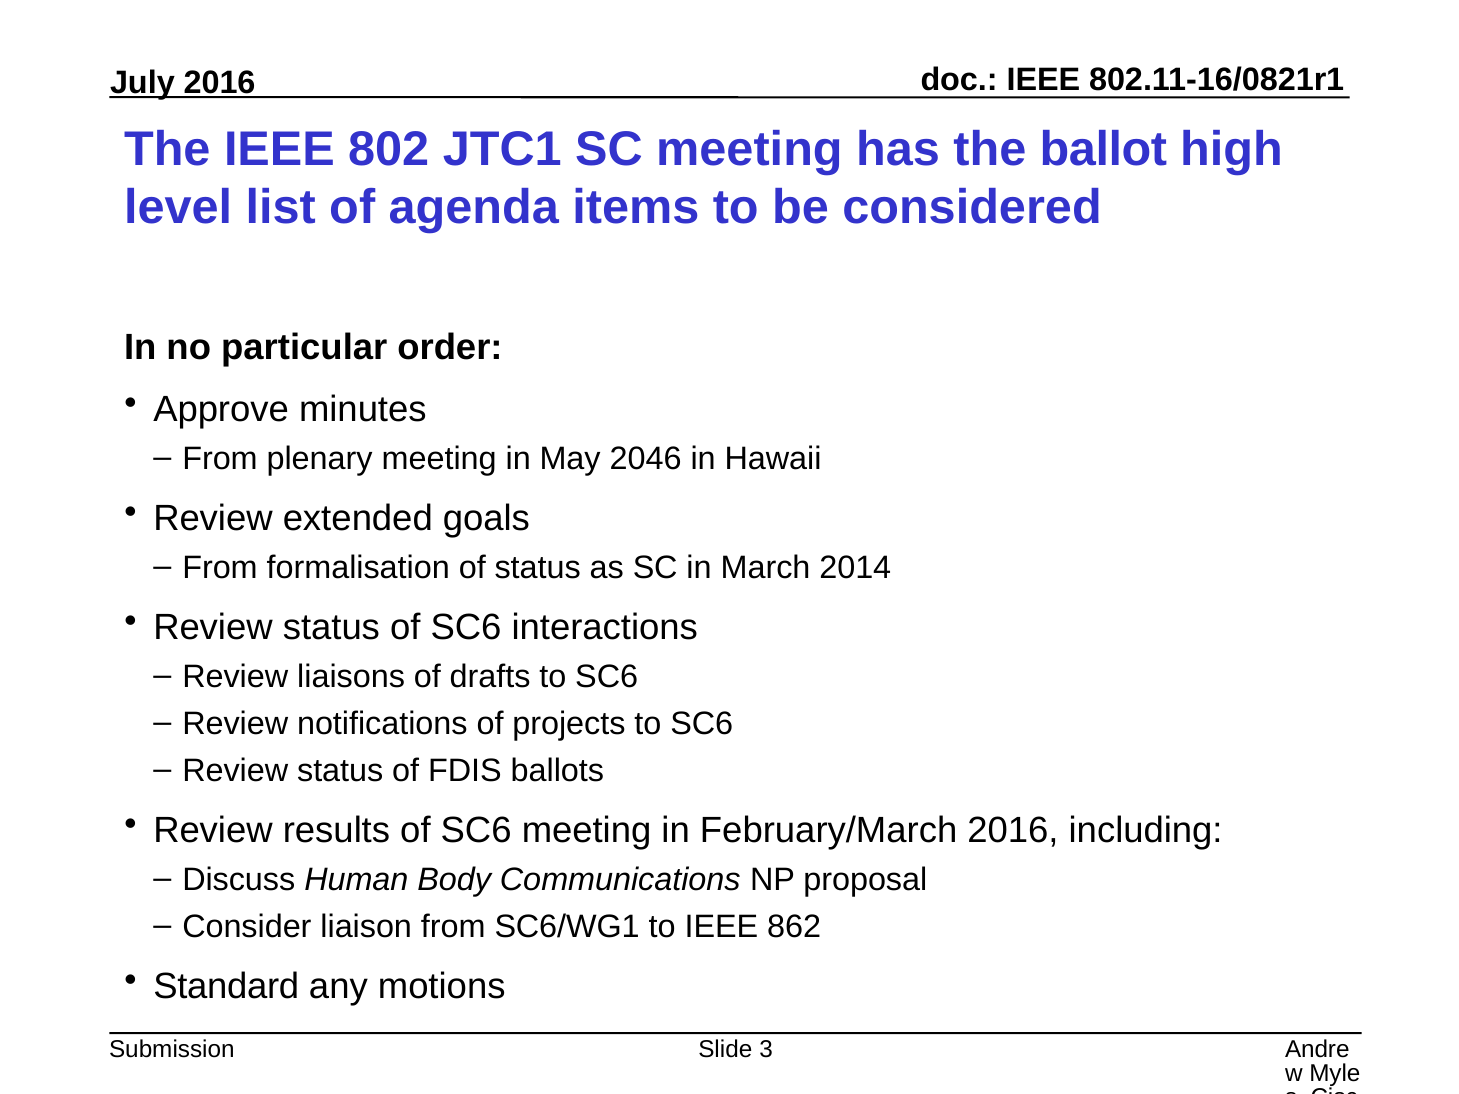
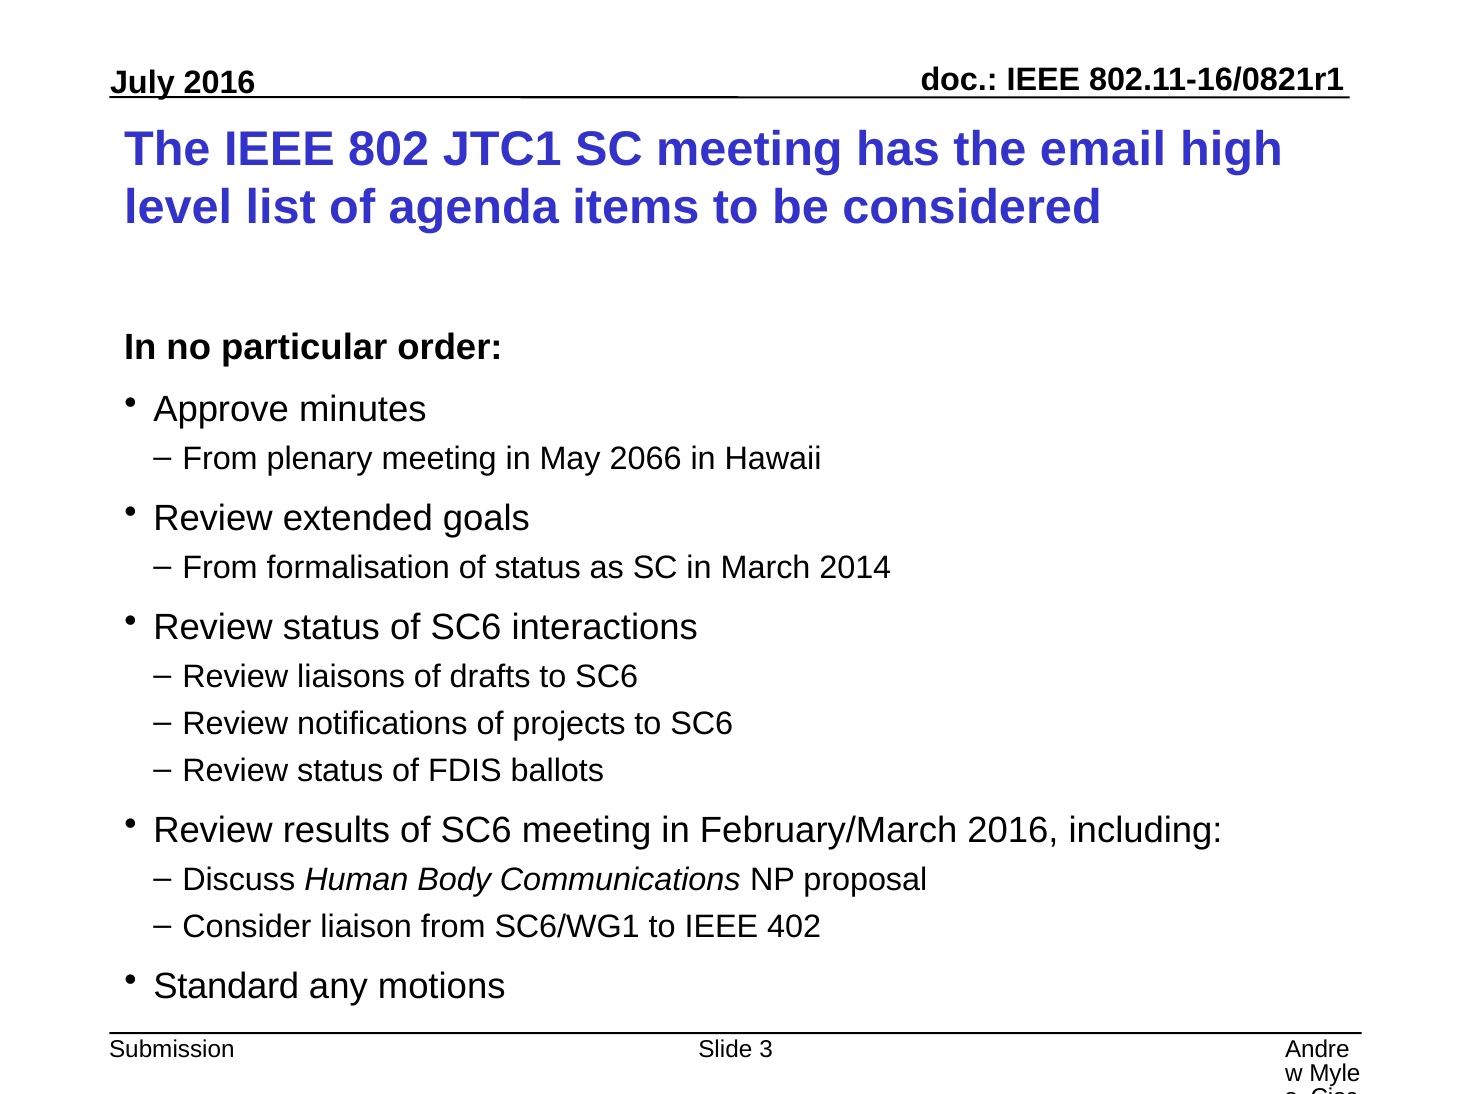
ballot: ballot -> email (1103, 149)
2046: 2046 -> 2066 (646, 459)
862: 862 -> 402 (794, 927)
